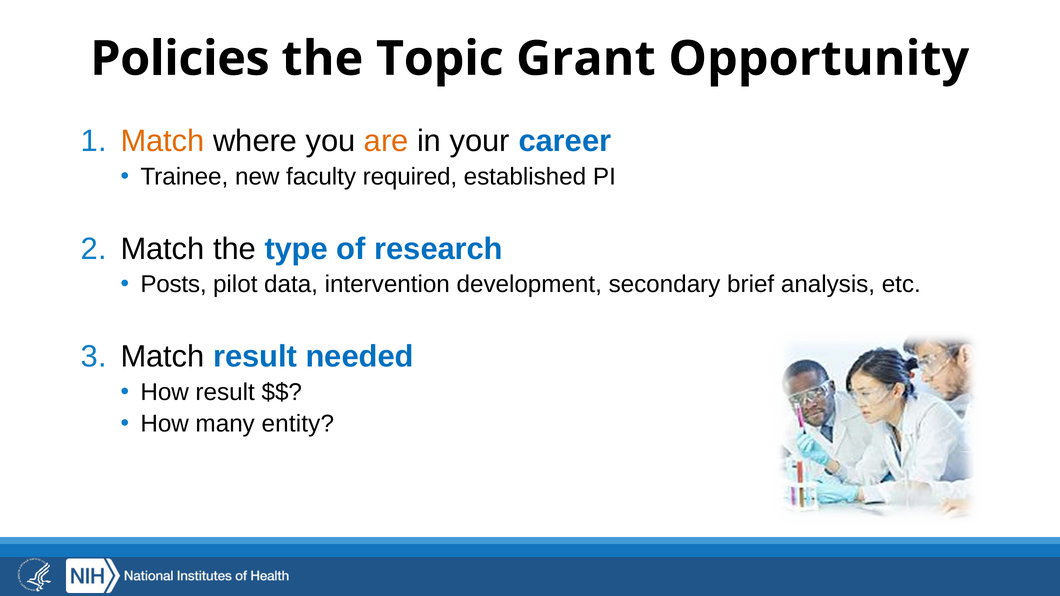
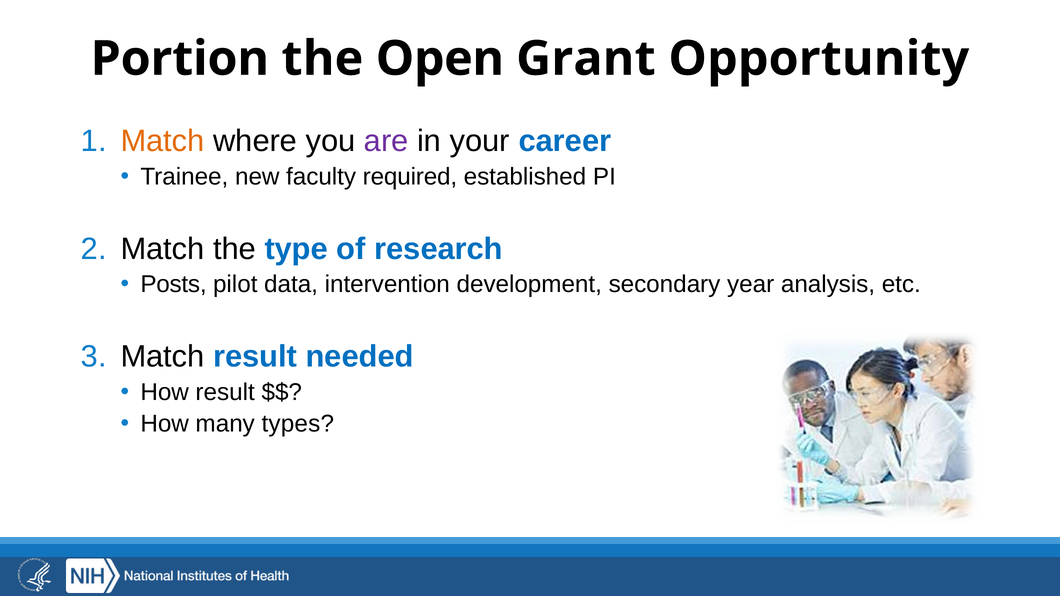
Policies: Policies -> Portion (180, 59)
Topic: Topic -> Open (440, 59)
are colour: orange -> purple (386, 141)
brief: brief -> year (751, 284)
entity: entity -> types (298, 424)
